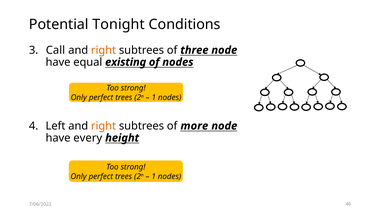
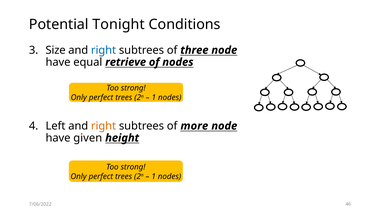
Call: Call -> Size (56, 50)
right colour: orange -> blue (104, 50)
existing: existing -> retrieve (126, 62)
every: every -> given (88, 138)
